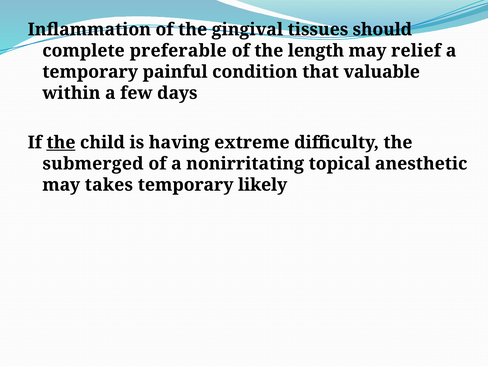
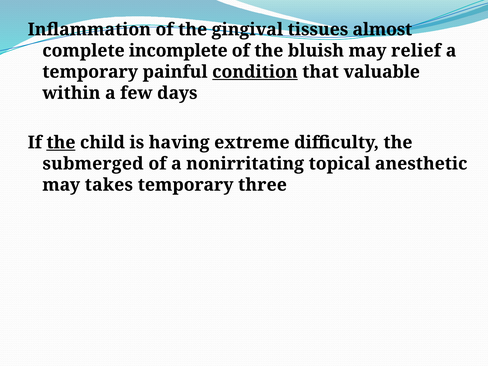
should: should -> almost (382, 29)
preferable: preferable -> incomplete (178, 51)
length: length -> bluish (316, 51)
condition underline: none -> present (255, 72)
likely: likely -> three (262, 185)
